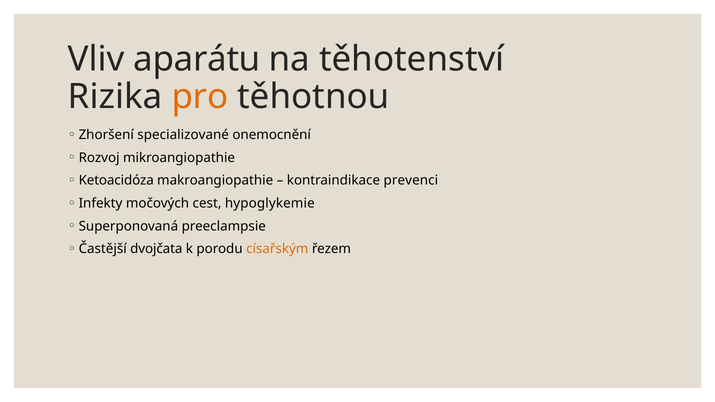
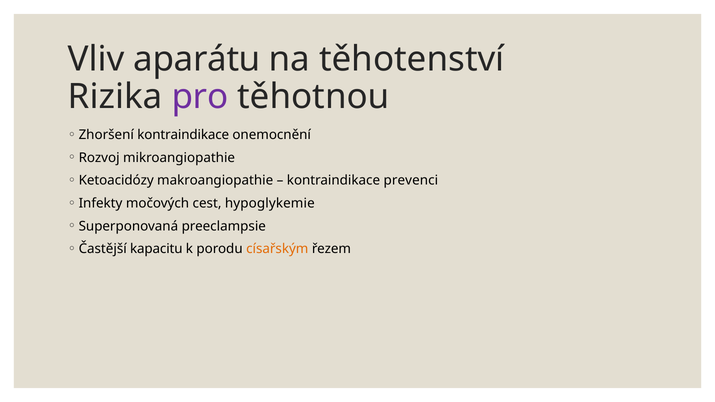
pro colour: orange -> purple (200, 97)
Zhoršení specializované: specializované -> kontraindikace (183, 135)
Ketoacidóza: Ketoacidóza -> Ketoacidózy (116, 181)
dvojčata: dvojčata -> kapacitu (156, 249)
